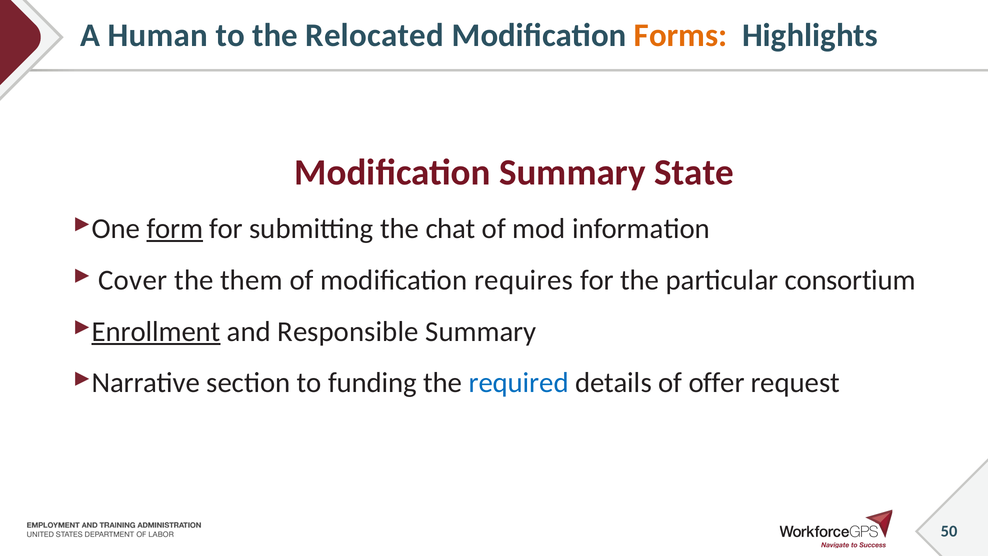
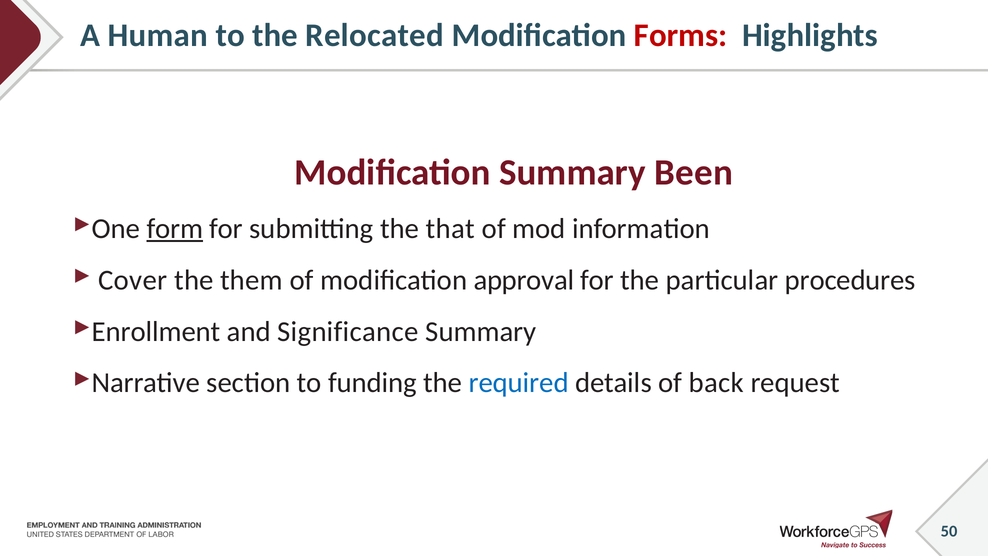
Forms colour: orange -> red (681, 35)
State: State -> Been (694, 173)
chat: chat -> that (450, 229)
requires: requires -> approval (524, 280)
consortium: consortium -> procedures (850, 280)
Enrollment underline: present -> none (156, 331)
Responsible: Responsible -> Significance (348, 331)
offer: offer -> back (716, 383)
